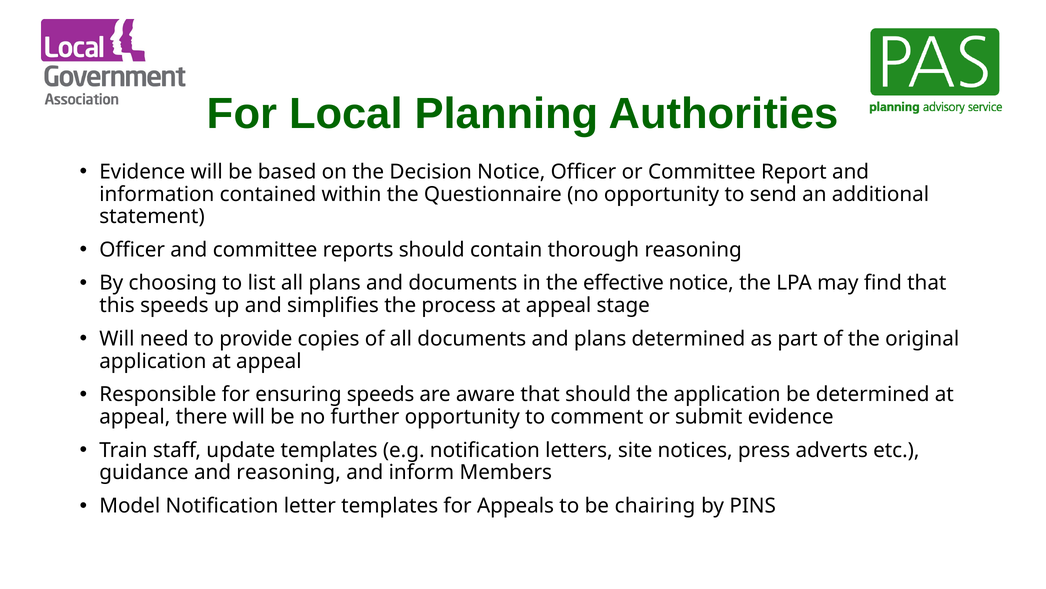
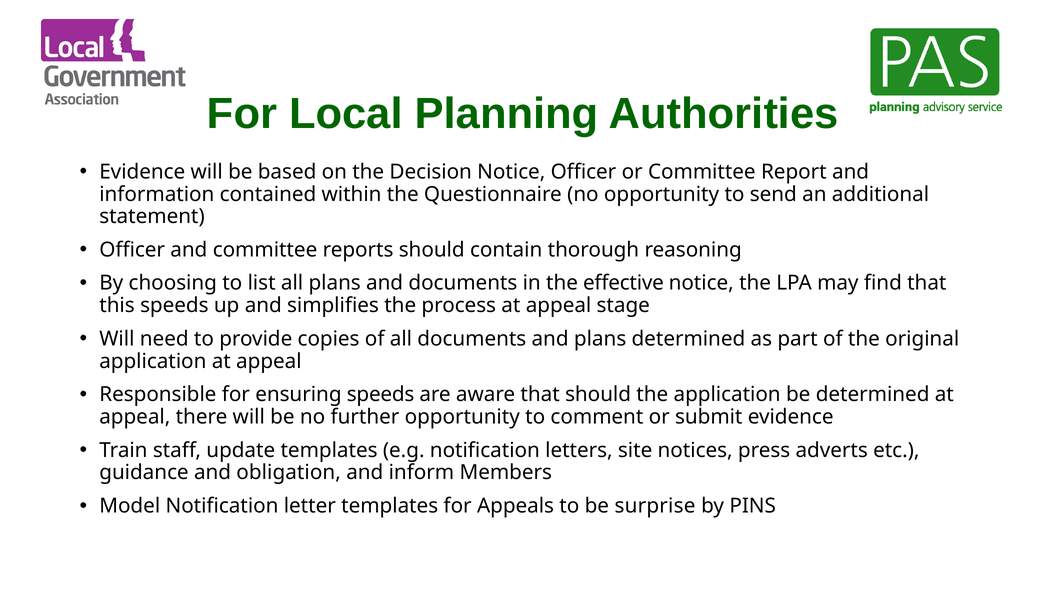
and reasoning: reasoning -> obligation (289, 472)
chairing: chairing -> surprise (655, 505)
